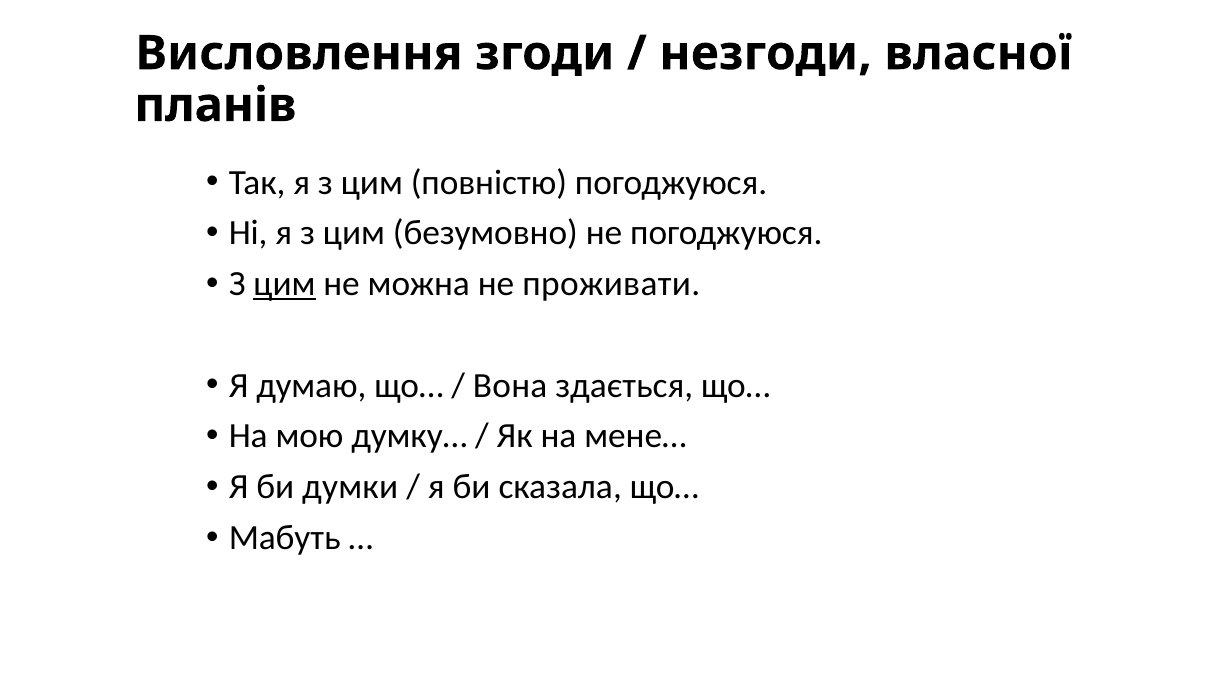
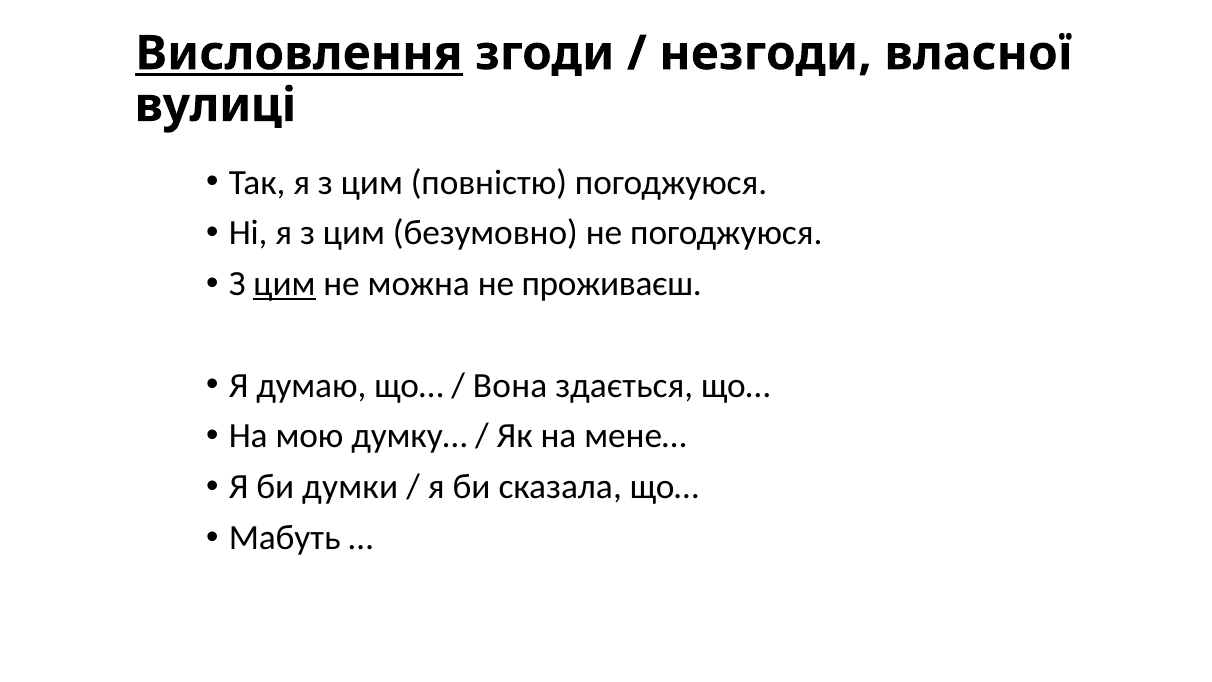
Висловлення underline: none -> present (299, 53)
планів: планів -> вулиці (215, 105)
проживати: проживати -> проживаєш (612, 284)
